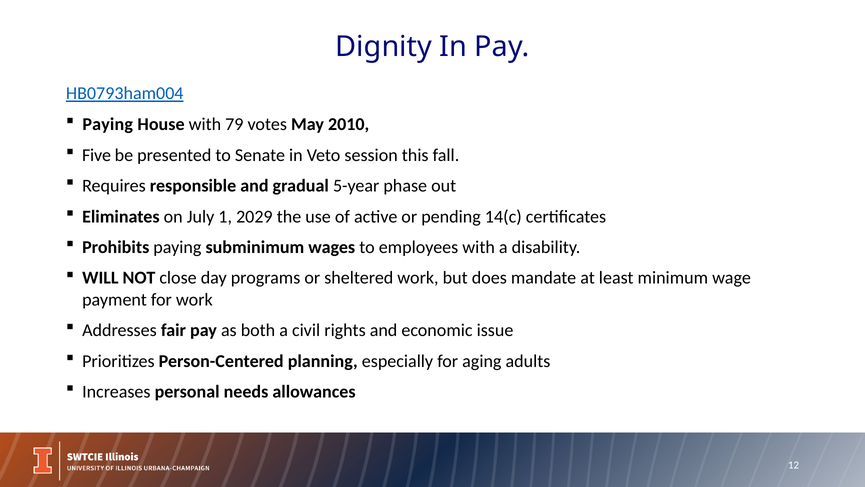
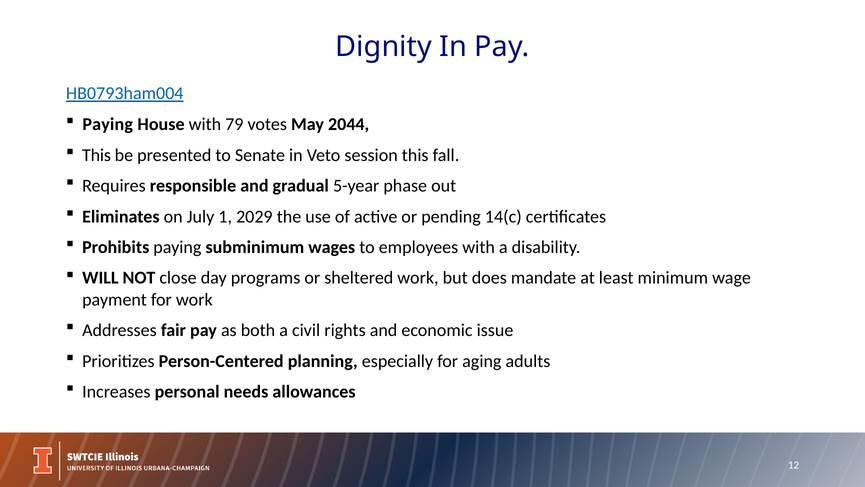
2010: 2010 -> 2044 (349, 124)
Five: Five -> This (96, 155)
